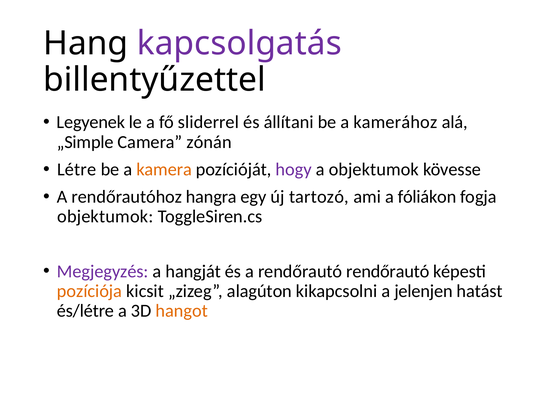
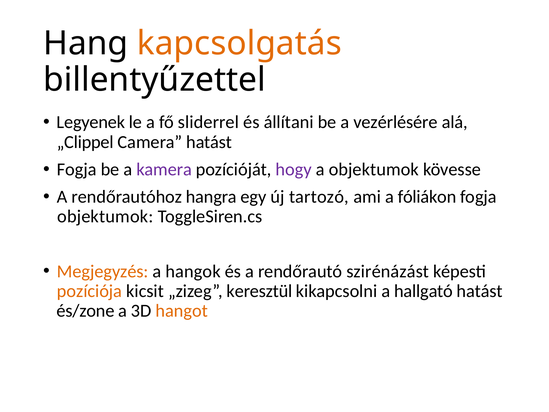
kapcsolgatás colour: purple -> orange (239, 43)
kamerához: kamerához -> vezérlésére (395, 122)
„Simple: „Simple -> „Clippel (85, 142)
Camera zónán: zónán -> hatást (209, 142)
Létre: Létre -> Fogja (77, 169)
kamera colour: orange -> purple (164, 169)
Megjegyzés colour: purple -> orange (103, 271)
hangját: hangját -> hangok (193, 271)
rendőrautó rendőrautó: rendőrautó -> szirénázást (388, 271)
alagúton: alagúton -> keresztül (259, 291)
jelenjen: jelenjen -> hallgató (424, 291)
és/létre: és/létre -> és/zone (86, 311)
